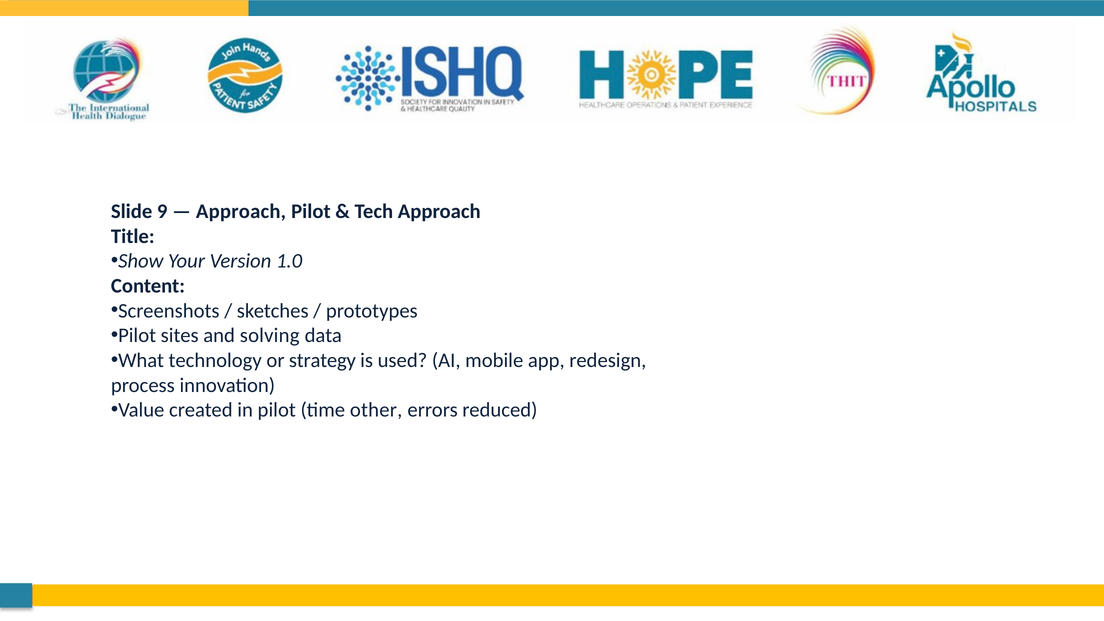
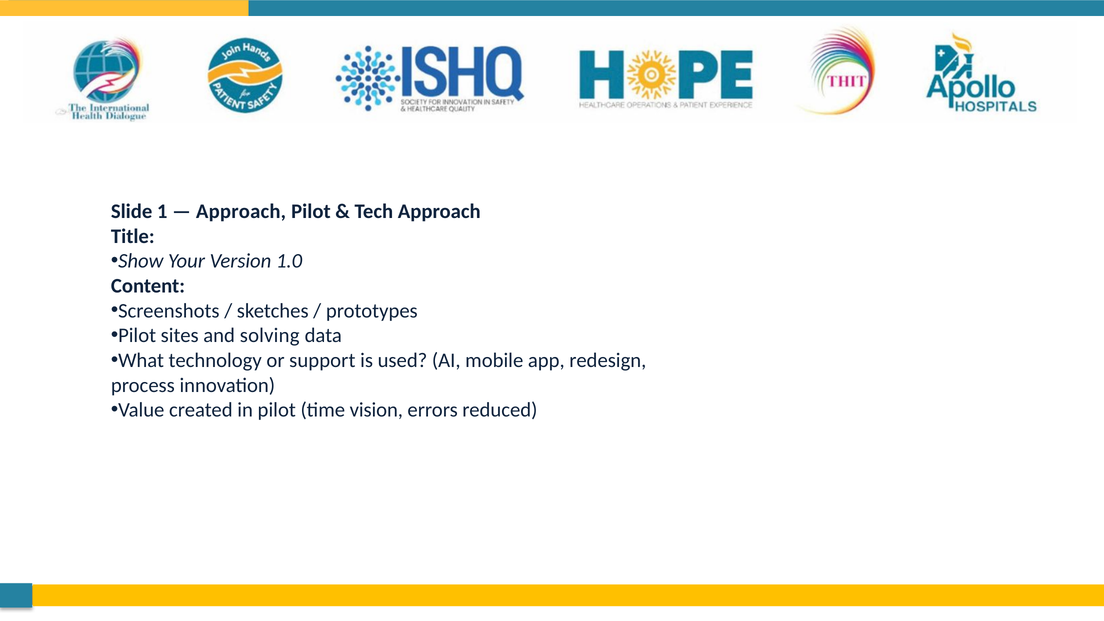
9: 9 -> 1 (162, 211)
strategy: strategy -> support (322, 360)
other: other -> vision (376, 410)
